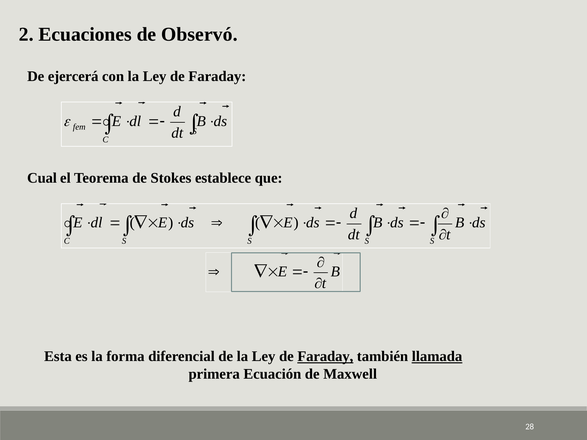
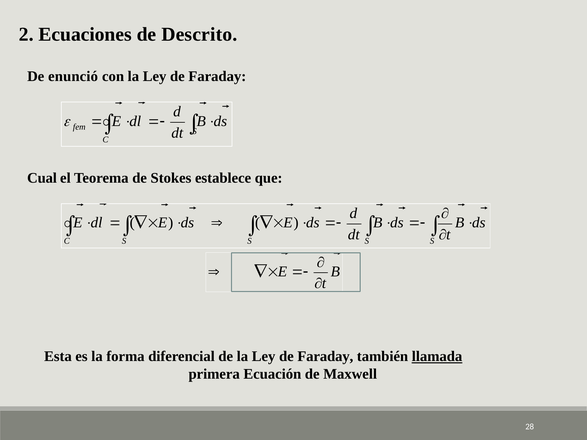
Observó: Observó -> Descrito (199, 34)
ejercerá: ejercerá -> enunció (73, 76)
Faraday underline: present -> none (325, 357)
